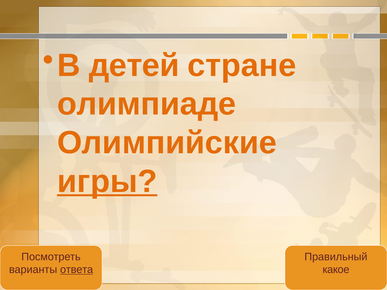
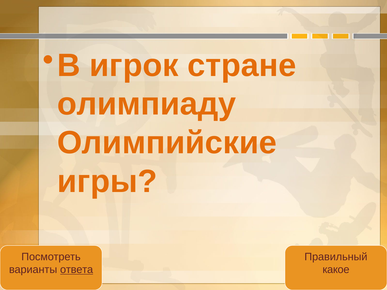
детей: детей -> игрок (134, 65)
олимпиаде: олимпиаде -> олимпиаду (147, 104)
игры underline: present -> none (107, 182)
